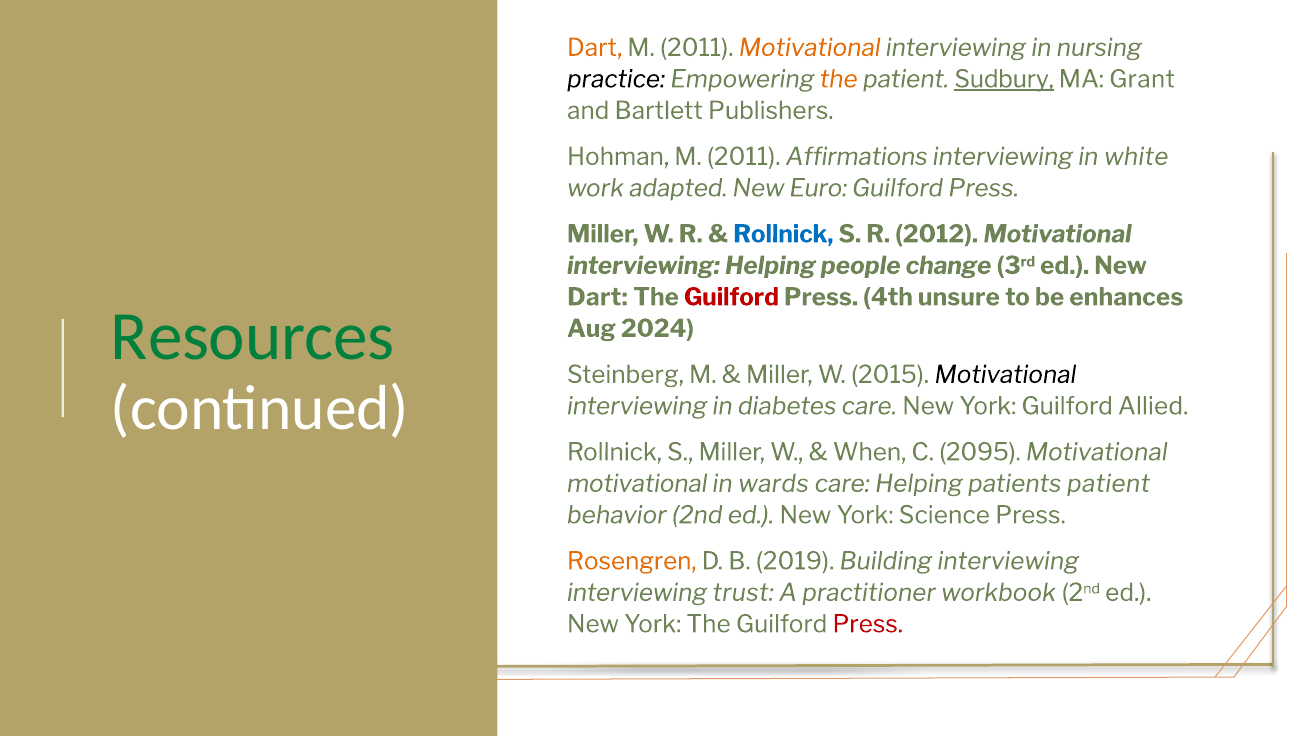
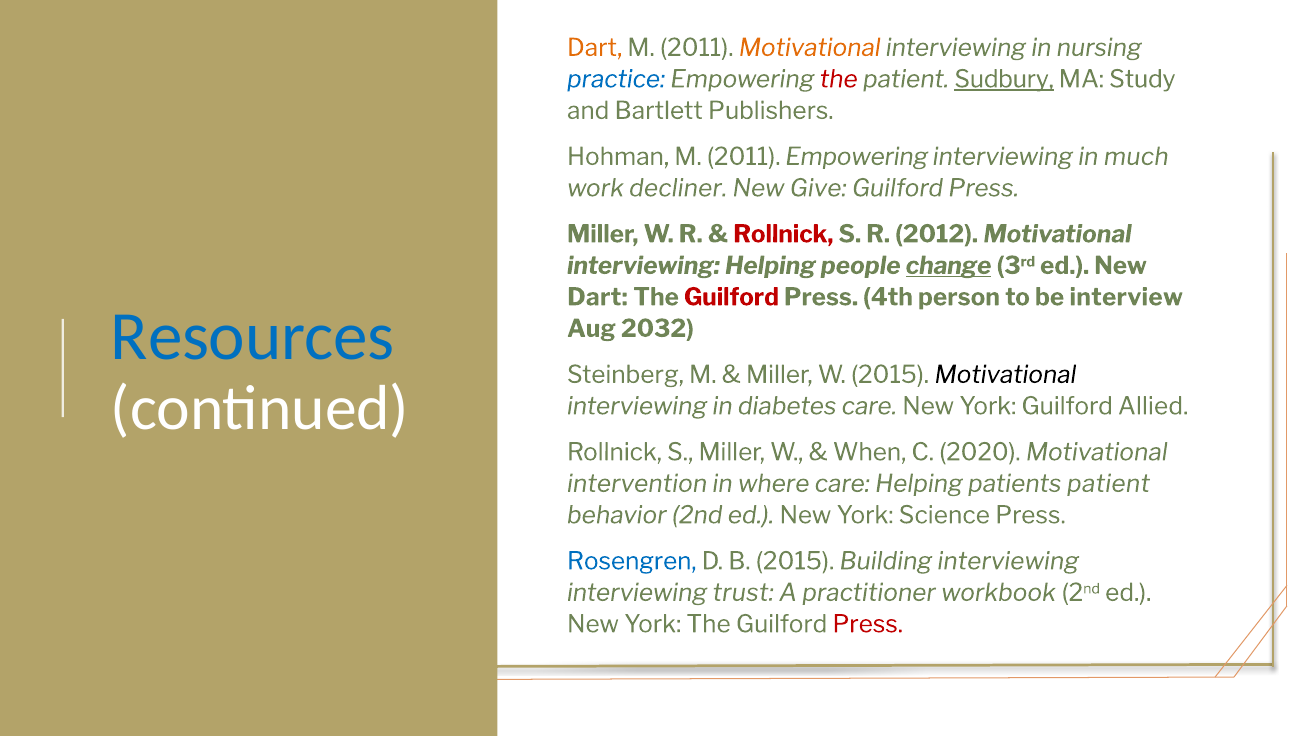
practice colour: black -> blue (616, 79)
the colour: orange -> red (839, 79)
Grant: Grant -> Study (1142, 79)
2011 Affirmations: Affirmations -> Empowering (857, 157)
white: white -> much (1136, 157)
adapted: adapted -> decliner (678, 188)
Euro: Euro -> Give (818, 188)
Rollnick colour: blue -> red (783, 234)
change underline: none -> present (949, 266)
unsure: unsure -> person (959, 297)
enhances: enhances -> interview (1126, 297)
Resources colour: green -> blue (253, 337)
2024: 2024 -> 2032 (657, 329)
2095: 2095 -> 2020 (980, 452)
motivational: motivational -> intervention (637, 484)
wards: wards -> where (774, 484)
Rosengren colour: orange -> blue (632, 561)
B 2019: 2019 -> 2015 (795, 561)
